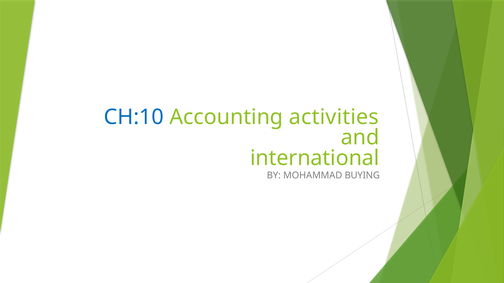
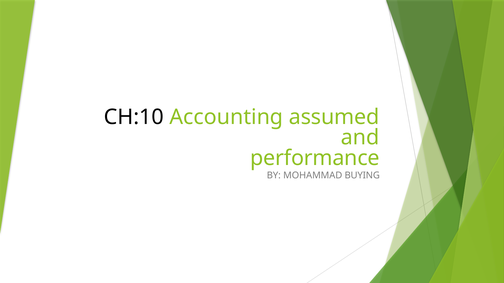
CH:10 colour: blue -> black (134, 117)
activities: activities -> assumed (334, 117)
international: international -> performance (315, 158)
